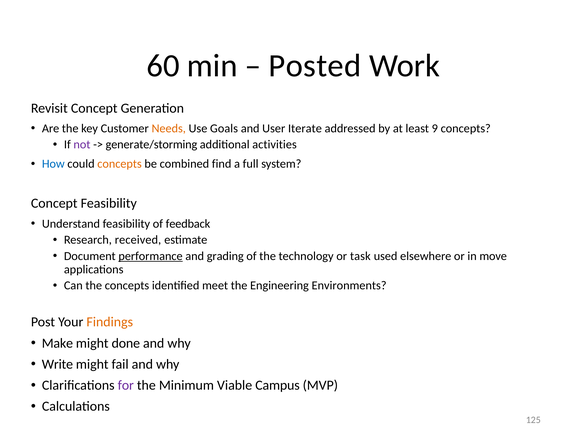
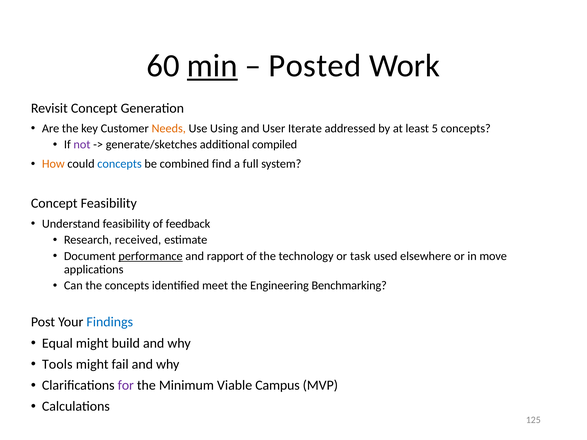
min underline: none -> present (212, 66)
Goals: Goals -> Using (224, 128)
9: 9 -> 5 (435, 128)
generate/storming: generate/storming -> generate/sketches (151, 145)
activities: activities -> compiled (275, 145)
How colour: blue -> orange (53, 164)
concepts colour: orange -> blue (120, 164)
grading: grading -> rapport (225, 256)
Environments: Environments -> Benchmarking (349, 286)
Findings colour: orange -> blue (110, 322)
Make: Make -> Equal (57, 343)
done: done -> build (126, 343)
Write: Write -> Tools (57, 364)
